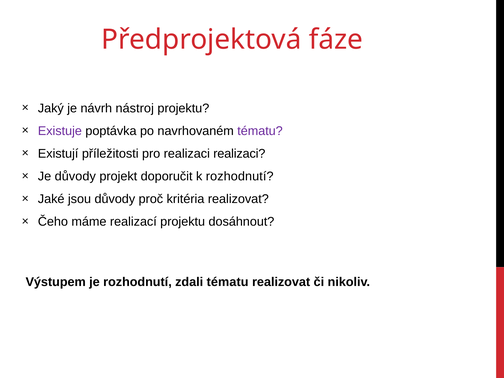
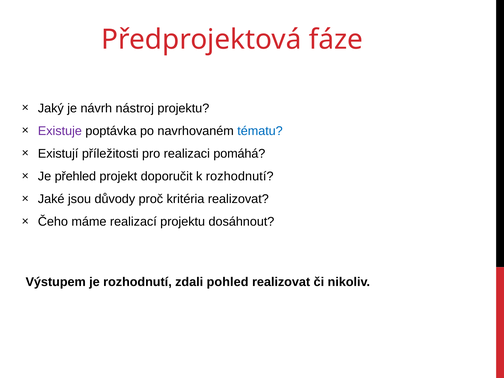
tématu colour: purple -> blue (260, 131)
realizaci realizaci: realizaci -> pomáhá (239, 154)
Je důvody: důvody -> přehled (75, 176)
zdali tématu: tématu -> pohled (228, 282)
